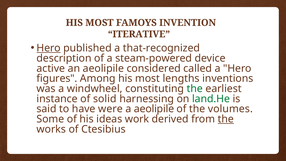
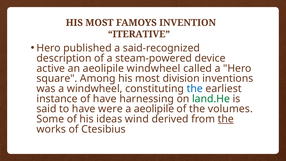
Hero underline: present -> none (49, 48)
that-recognized: that-recognized -> said-recognized (161, 48)
aeolipile considered: considered -> windwheel (154, 68)
figures: figures -> square (57, 78)
lengths: lengths -> division (181, 78)
the colour: green -> blue (195, 89)
of solid: solid -> have (105, 99)
work: work -> wind (137, 119)
